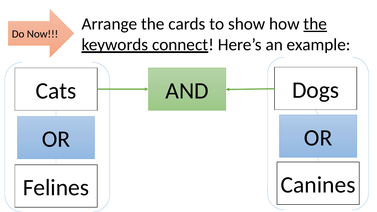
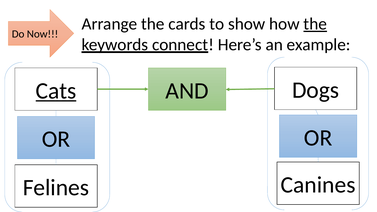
Cats underline: none -> present (56, 91)
